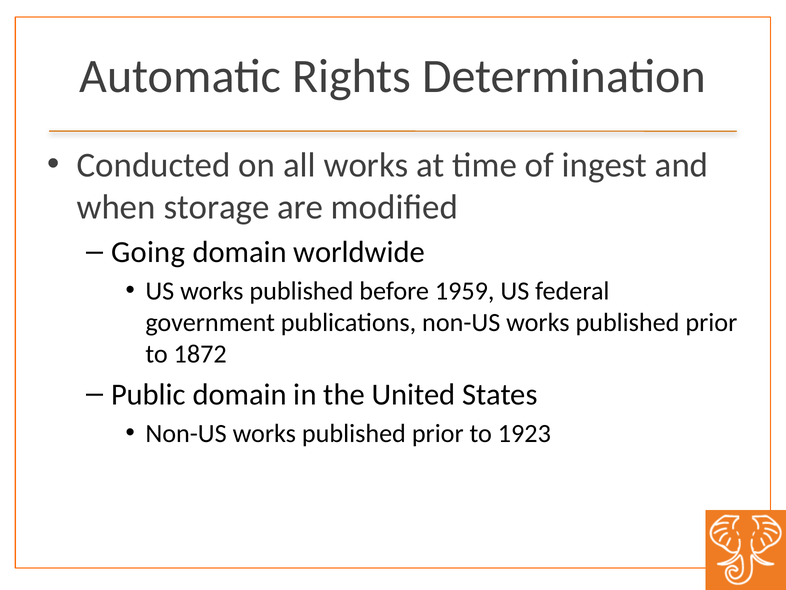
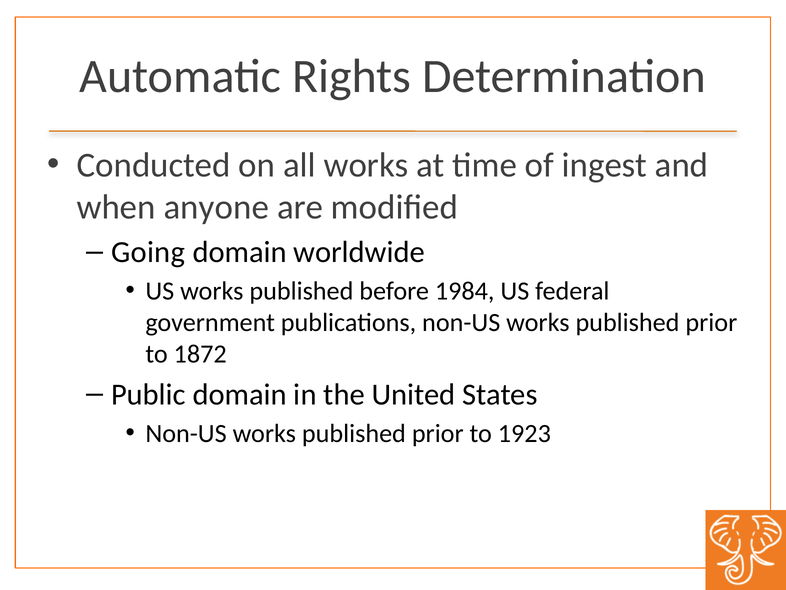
storage: storage -> anyone (216, 207)
1959: 1959 -> 1984 (465, 291)
